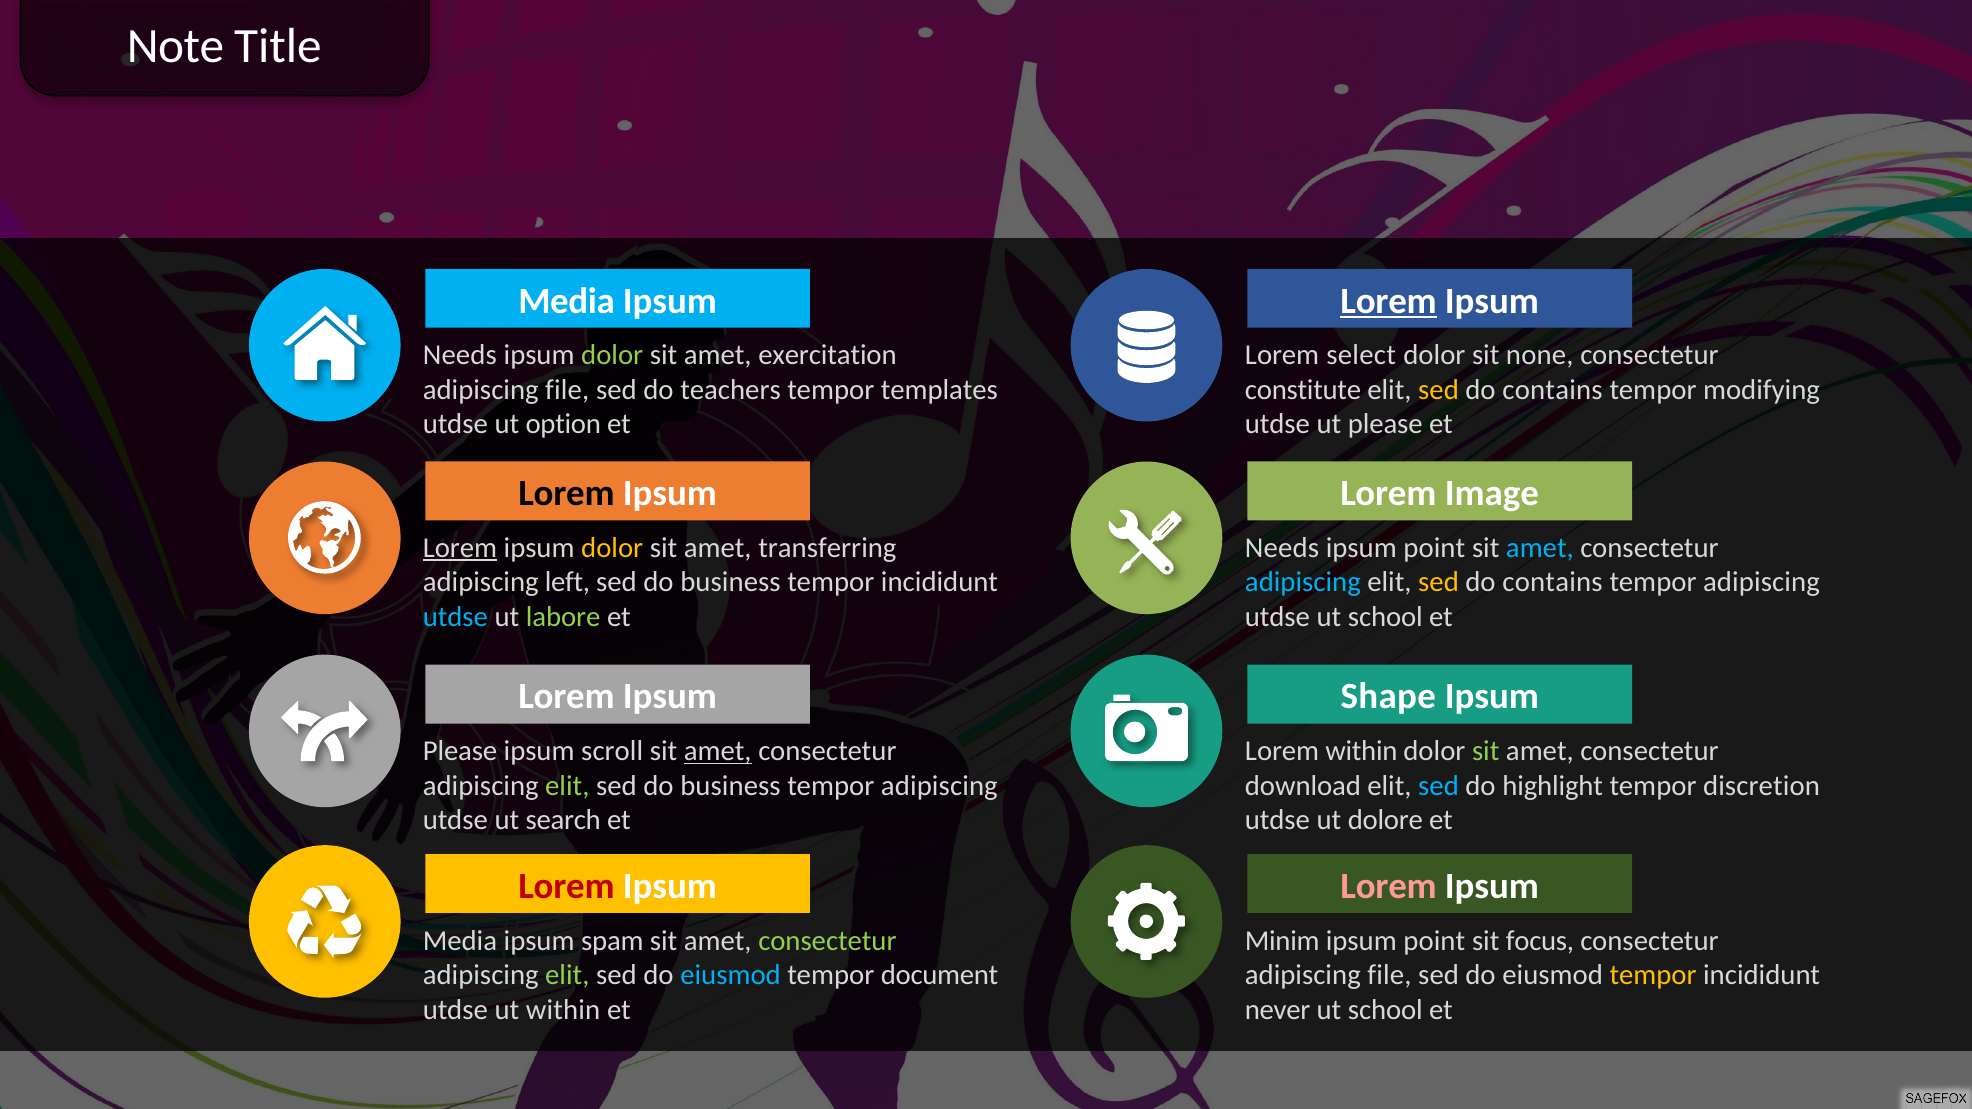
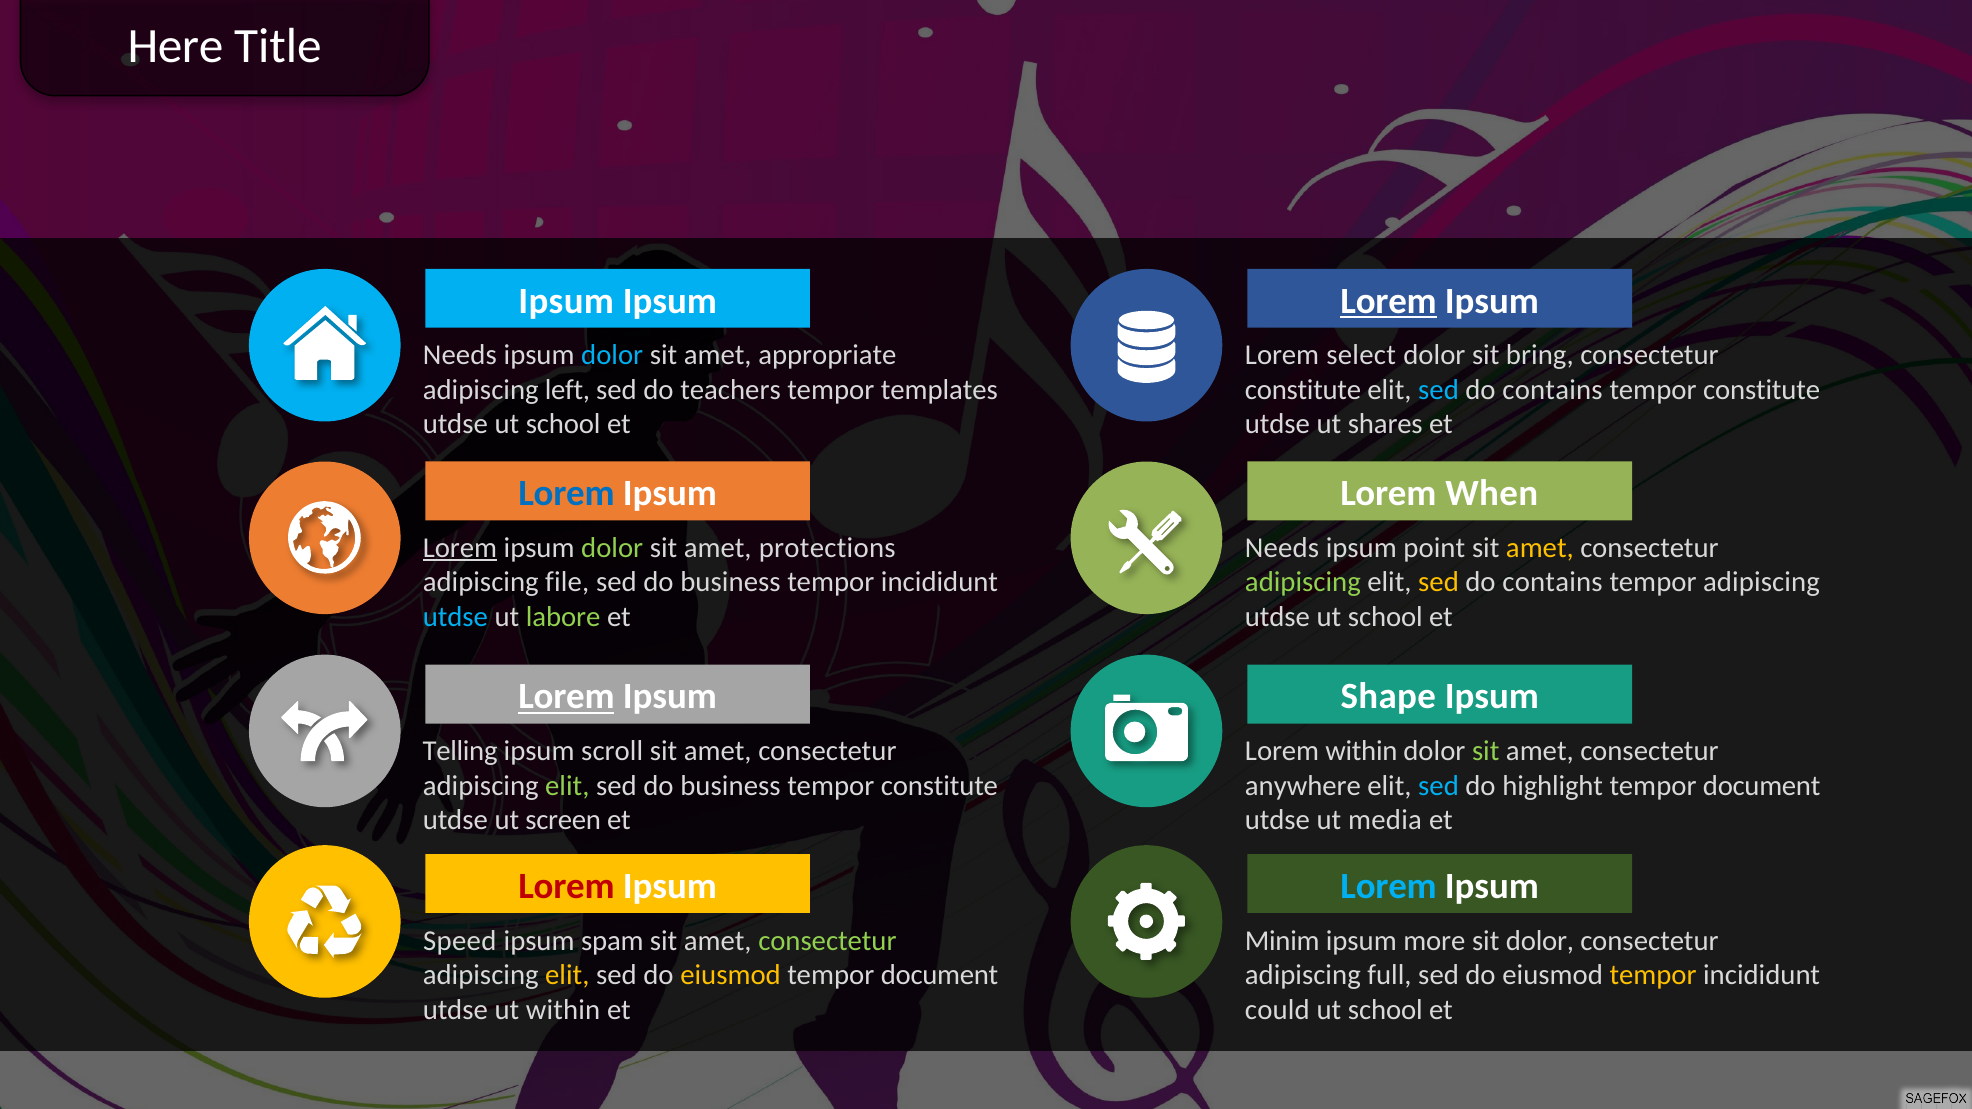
Note: Note -> Here (175, 47)
Media: Media -> Ipsum (566, 301)
dolor colour: light green -> light blue (612, 355)
exercitation: exercitation -> appropriate (827, 355)
none: none -> bring (1540, 355)
file: file -> left (567, 390)
sed colour: yellow -> light blue (1439, 390)
modifying: modifying -> constitute (1762, 390)
option: option -> school (563, 424)
ut please: please -> shares (1385, 424)
Lorem colour: black -> blue (566, 494)
Image: Image -> When (1492, 494)
dolor colour: yellow -> light green (612, 548)
transferring: transferring -> protections (827, 548)
amet colour: light blue -> yellow (1540, 548)
left: left -> file (567, 583)
adipiscing colour: light blue -> light green (1303, 583)
Lorem underline: none -> present (566, 697)
Please: Please -> Telling (460, 751)
amet underline: present -> none (718, 751)
adipiscing: adipiscing -> constitute (939, 786)
download: download -> anywhere (1303, 786)
discretion: discretion -> document (1762, 786)
search: search -> screen (563, 820)
dolore: dolore -> media (1385, 820)
Lorem colour: pink -> light blue (1389, 886)
Media: Media -> Speed (460, 941)
point: point -> more (1434, 941)
sit focus: focus -> dolor (1540, 941)
elit colour: light green -> yellow (567, 975)
eiusmod colour: light blue -> yellow (731, 975)
file: file -> full (1389, 975)
never: never -> could (1277, 1010)
